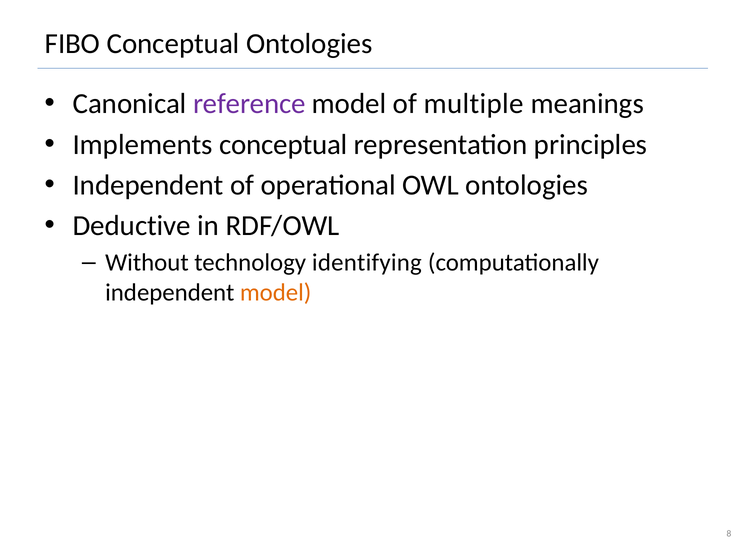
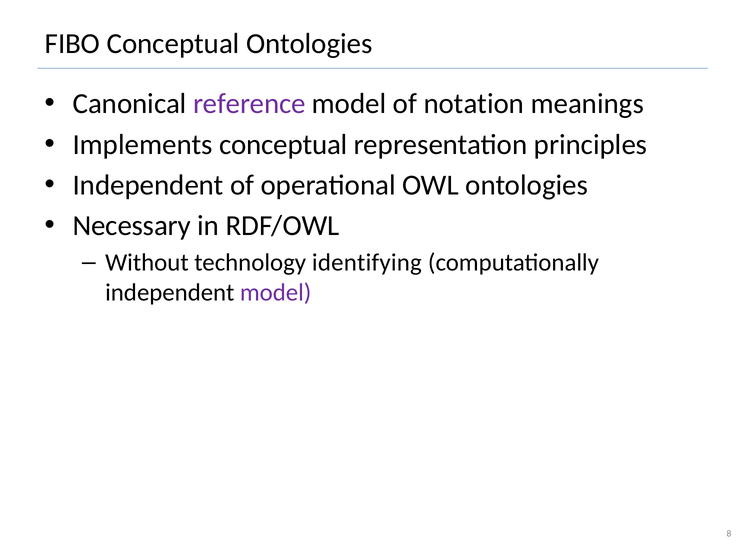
multiple: multiple -> notation (474, 104)
Deductive: Deductive -> Necessary (132, 226)
model colour: orange -> purple (276, 292)
